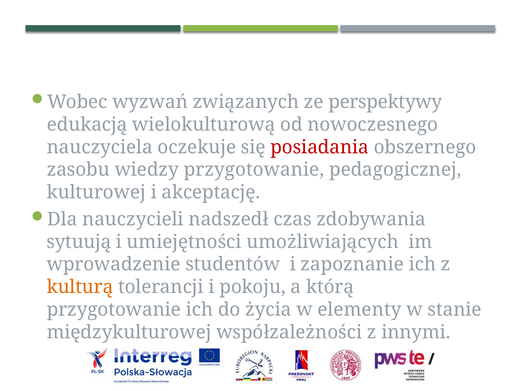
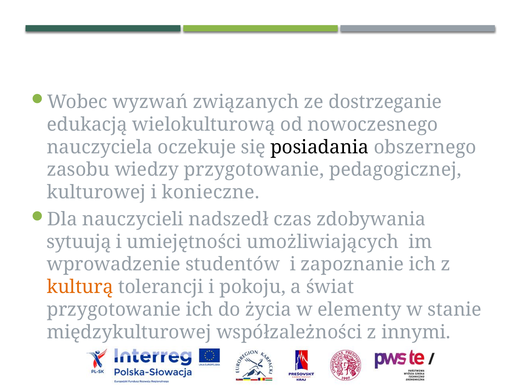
perspektywy: perspektywy -> dostrzeganie (385, 102)
posiadania colour: red -> black (320, 147)
akceptację: akceptację -> konieczne (211, 192)
którą: którą -> świat (330, 287)
